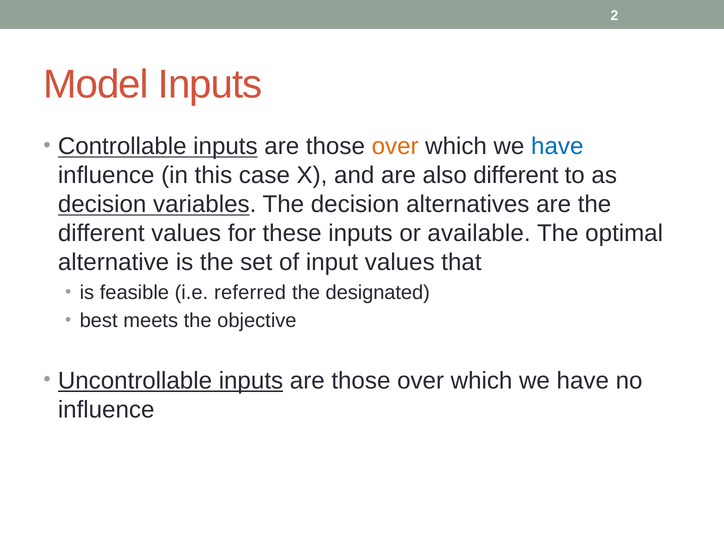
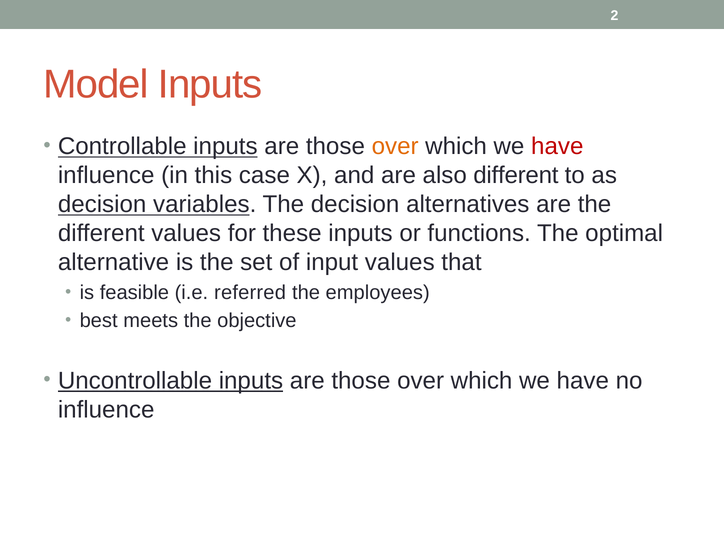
have colour: blue -> red (557, 146)
available: available -> functions (479, 233)
designated: designated -> employees (378, 293)
